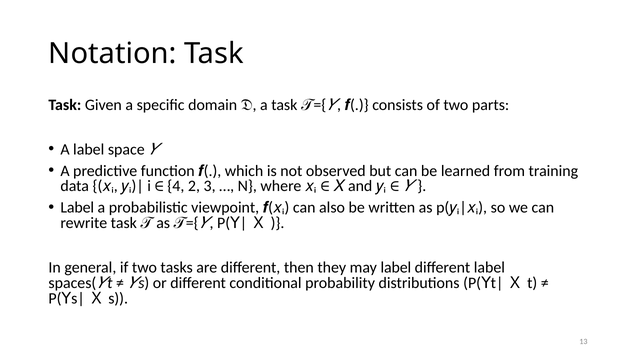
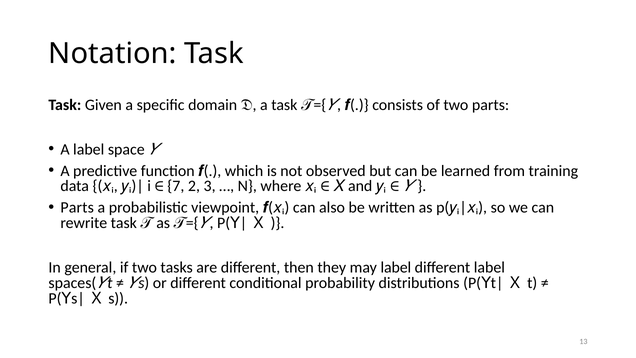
4: 4 -> 7 (176, 186)
Label: Label -> Parts (77, 208)
